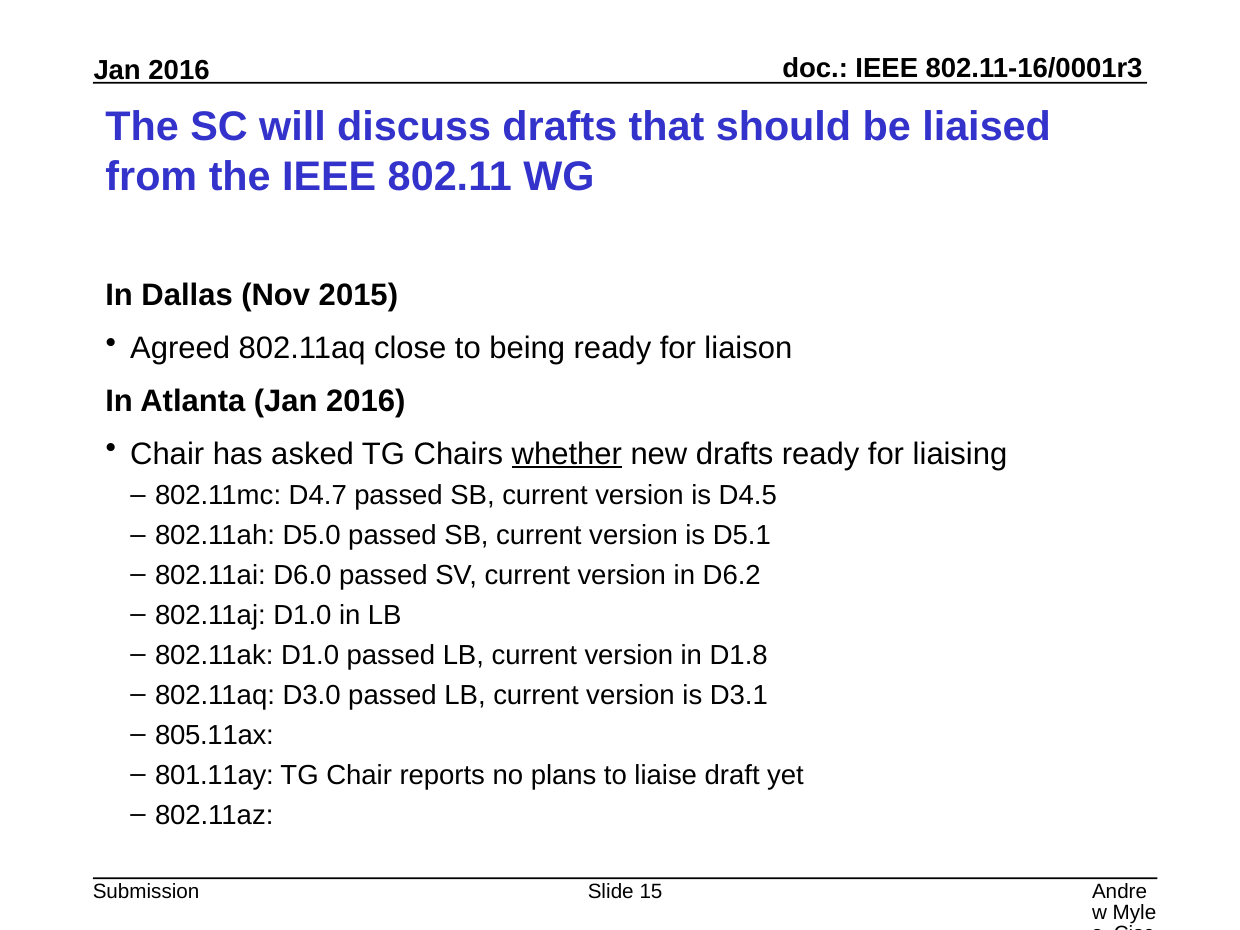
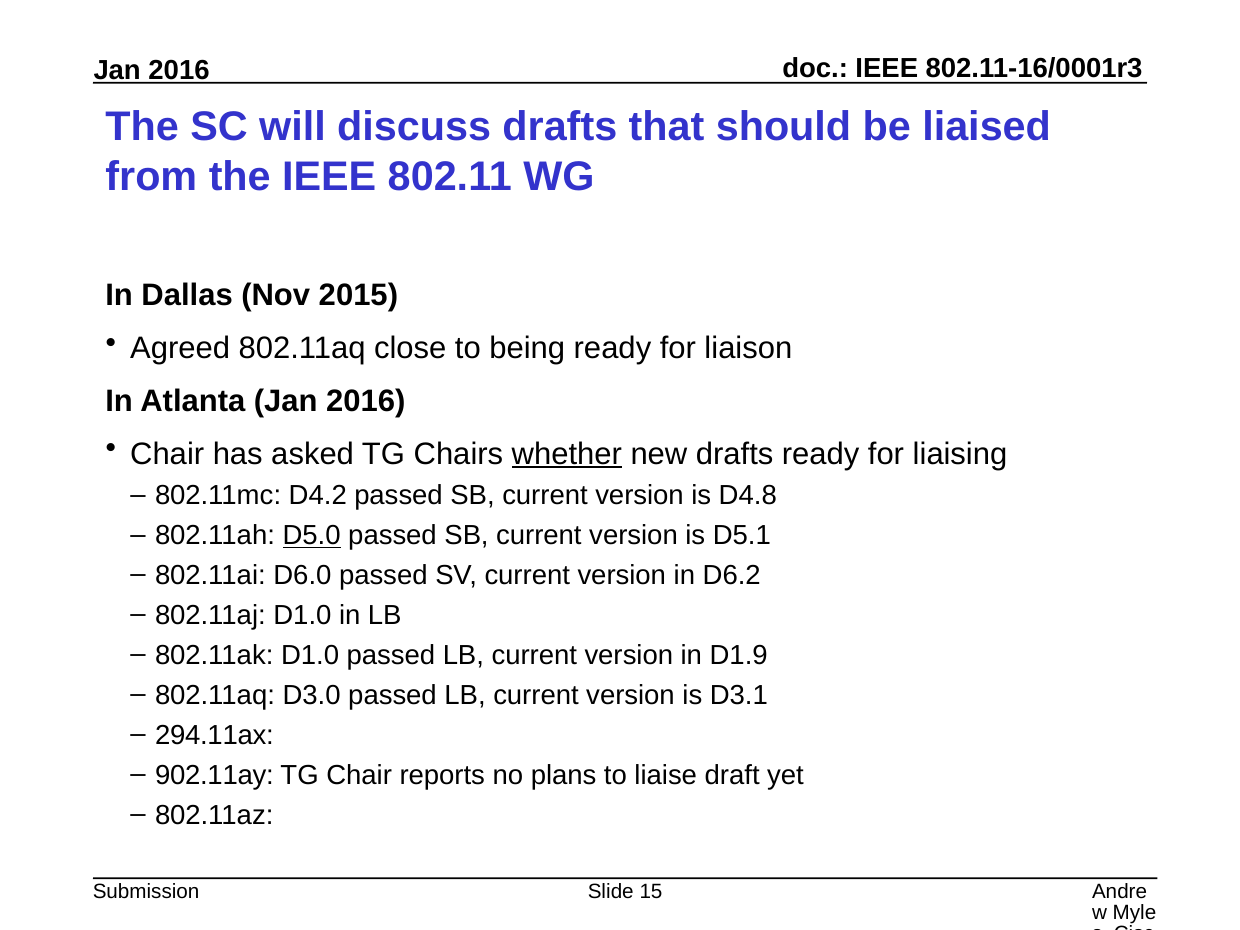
D4.7: D4.7 -> D4.2 (318, 496)
D4.5: D4.5 -> D4.8 (748, 496)
D5.0 underline: none -> present (312, 536)
D1.8: D1.8 -> D1.9 (739, 655)
805.11ax: 805.11ax -> 294.11ax (214, 735)
801.11ay: 801.11ay -> 902.11ay (214, 775)
